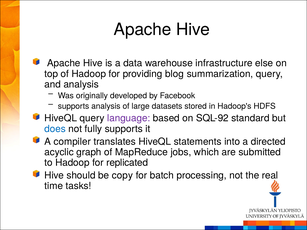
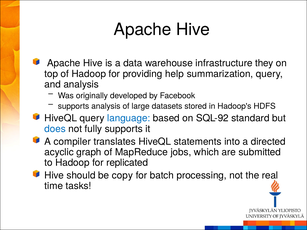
else: else -> they (264, 63)
blog: blog -> help (174, 74)
language colour: purple -> blue (129, 118)
